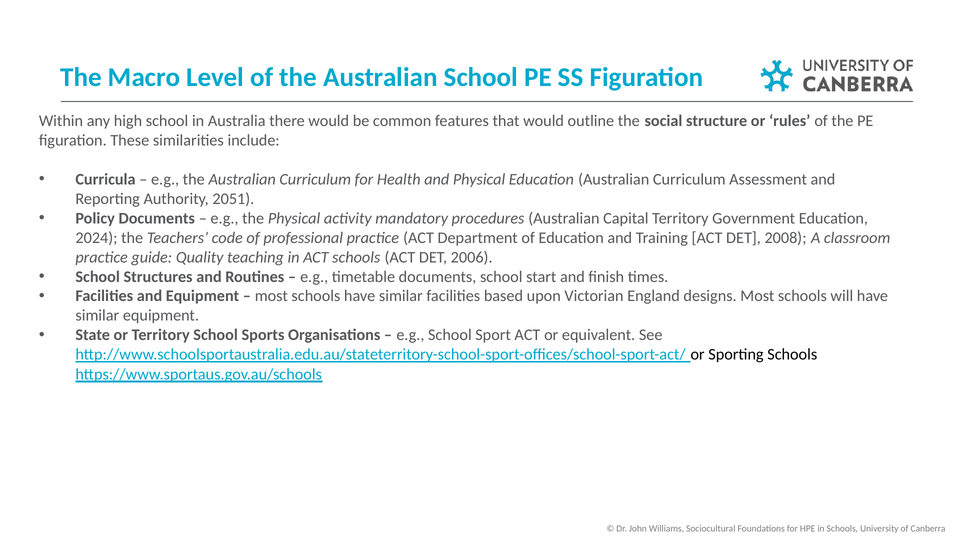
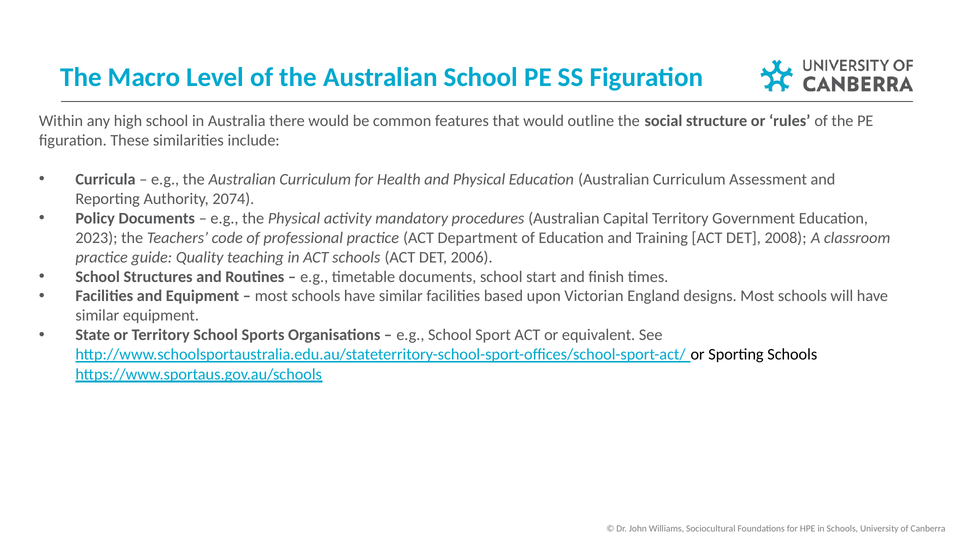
2051: 2051 -> 2074 (233, 199)
2024: 2024 -> 2023 (96, 238)
